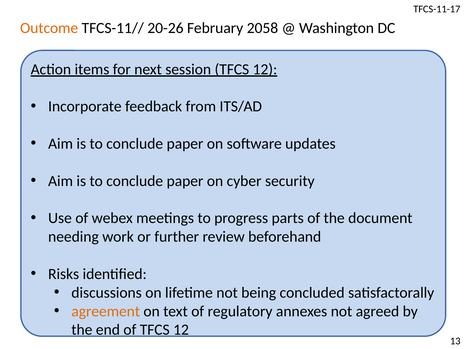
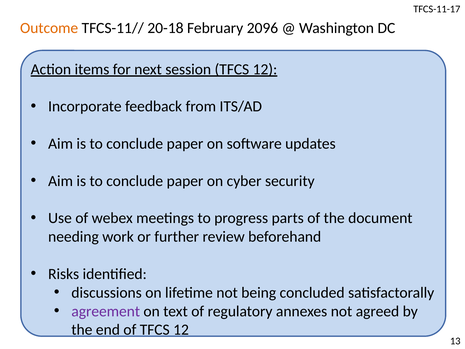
20-26: 20-26 -> 20-18 (165, 28)
2058: 2058 -> 2096 (262, 28)
agreement colour: orange -> purple (106, 311)
